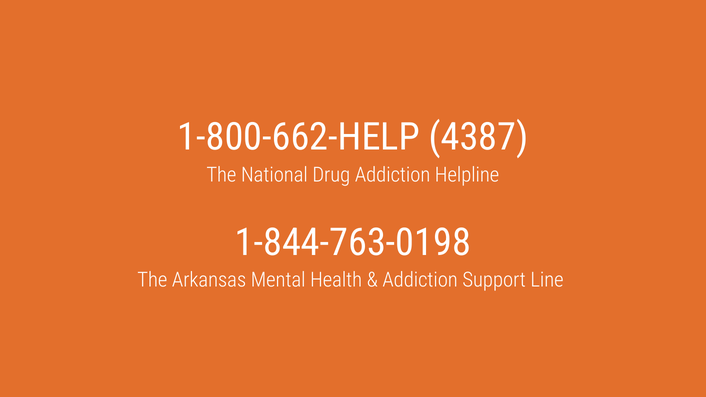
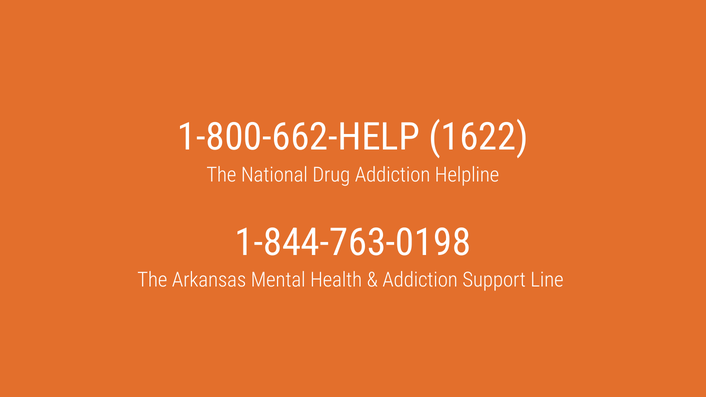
4387: 4387 -> 1622 (478, 137)
